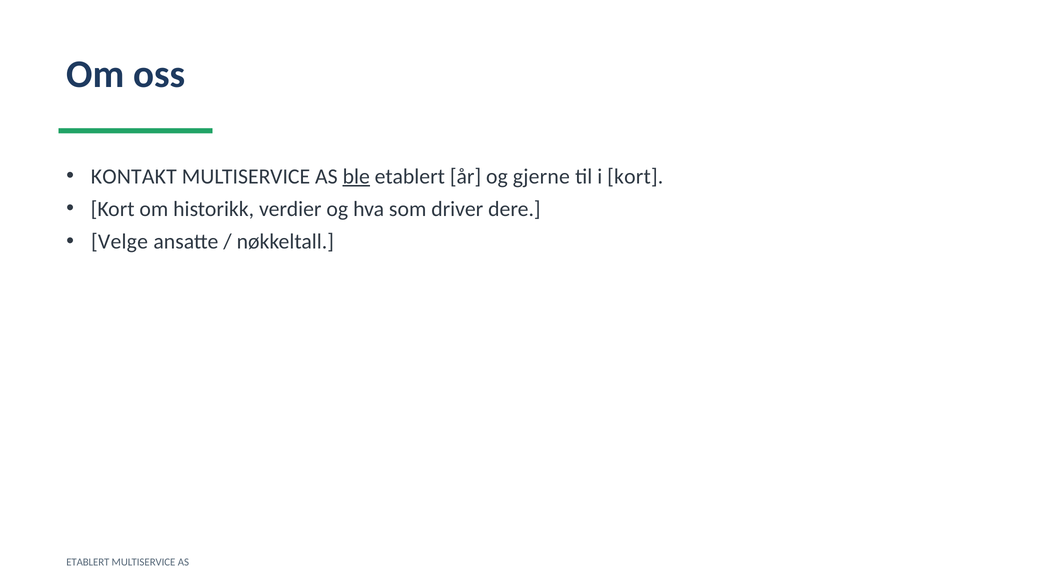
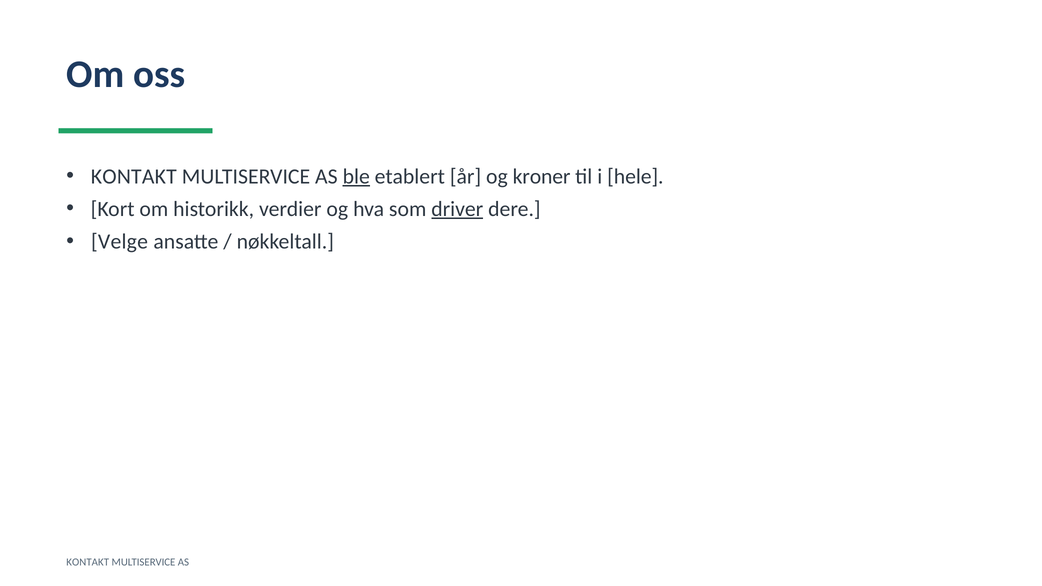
gjerne: gjerne -> kroner (542, 176)
i kort: kort -> hele (635, 176)
driver underline: none -> present (457, 209)
ETABLERT: ETABLERT -> KONTAKT (88, 562)
